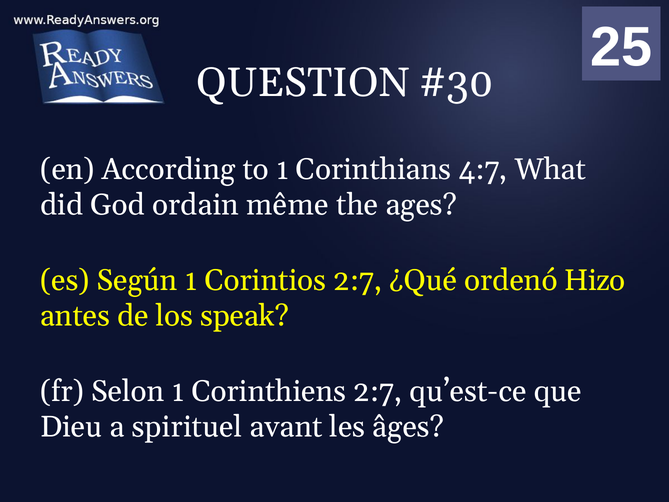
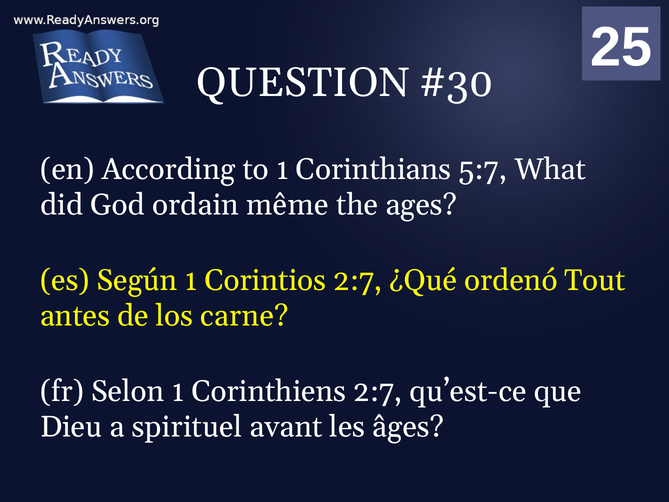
4:7: 4:7 -> 5:7 (483, 169)
Hizo: Hizo -> Tout (595, 280)
speak: speak -> carne (244, 316)
